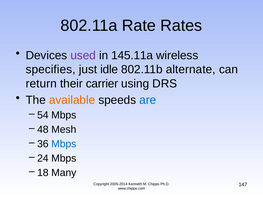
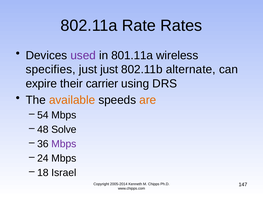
145.11a: 145.11a -> 801.11a (132, 55)
just idle: idle -> just (109, 69)
return: return -> expire (41, 83)
are colour: blue -> orange (148, 100)
Mesh: Mesh -> Solve (64, 129)
Mbps colour: blue -> purple (64, 143)
Many: Many -> Israel (64, 172)
